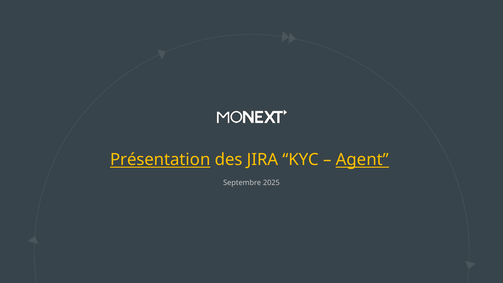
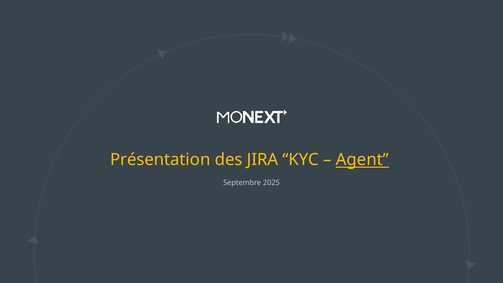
Présentation underline: present -> none (160, 160)
